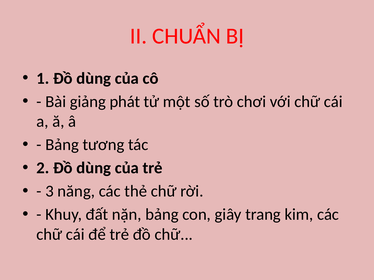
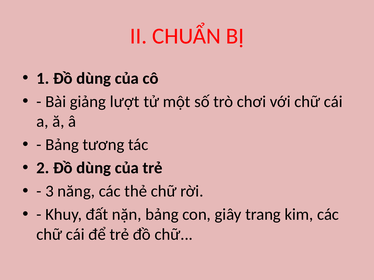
phát: phát -> lượt (125, 102)
